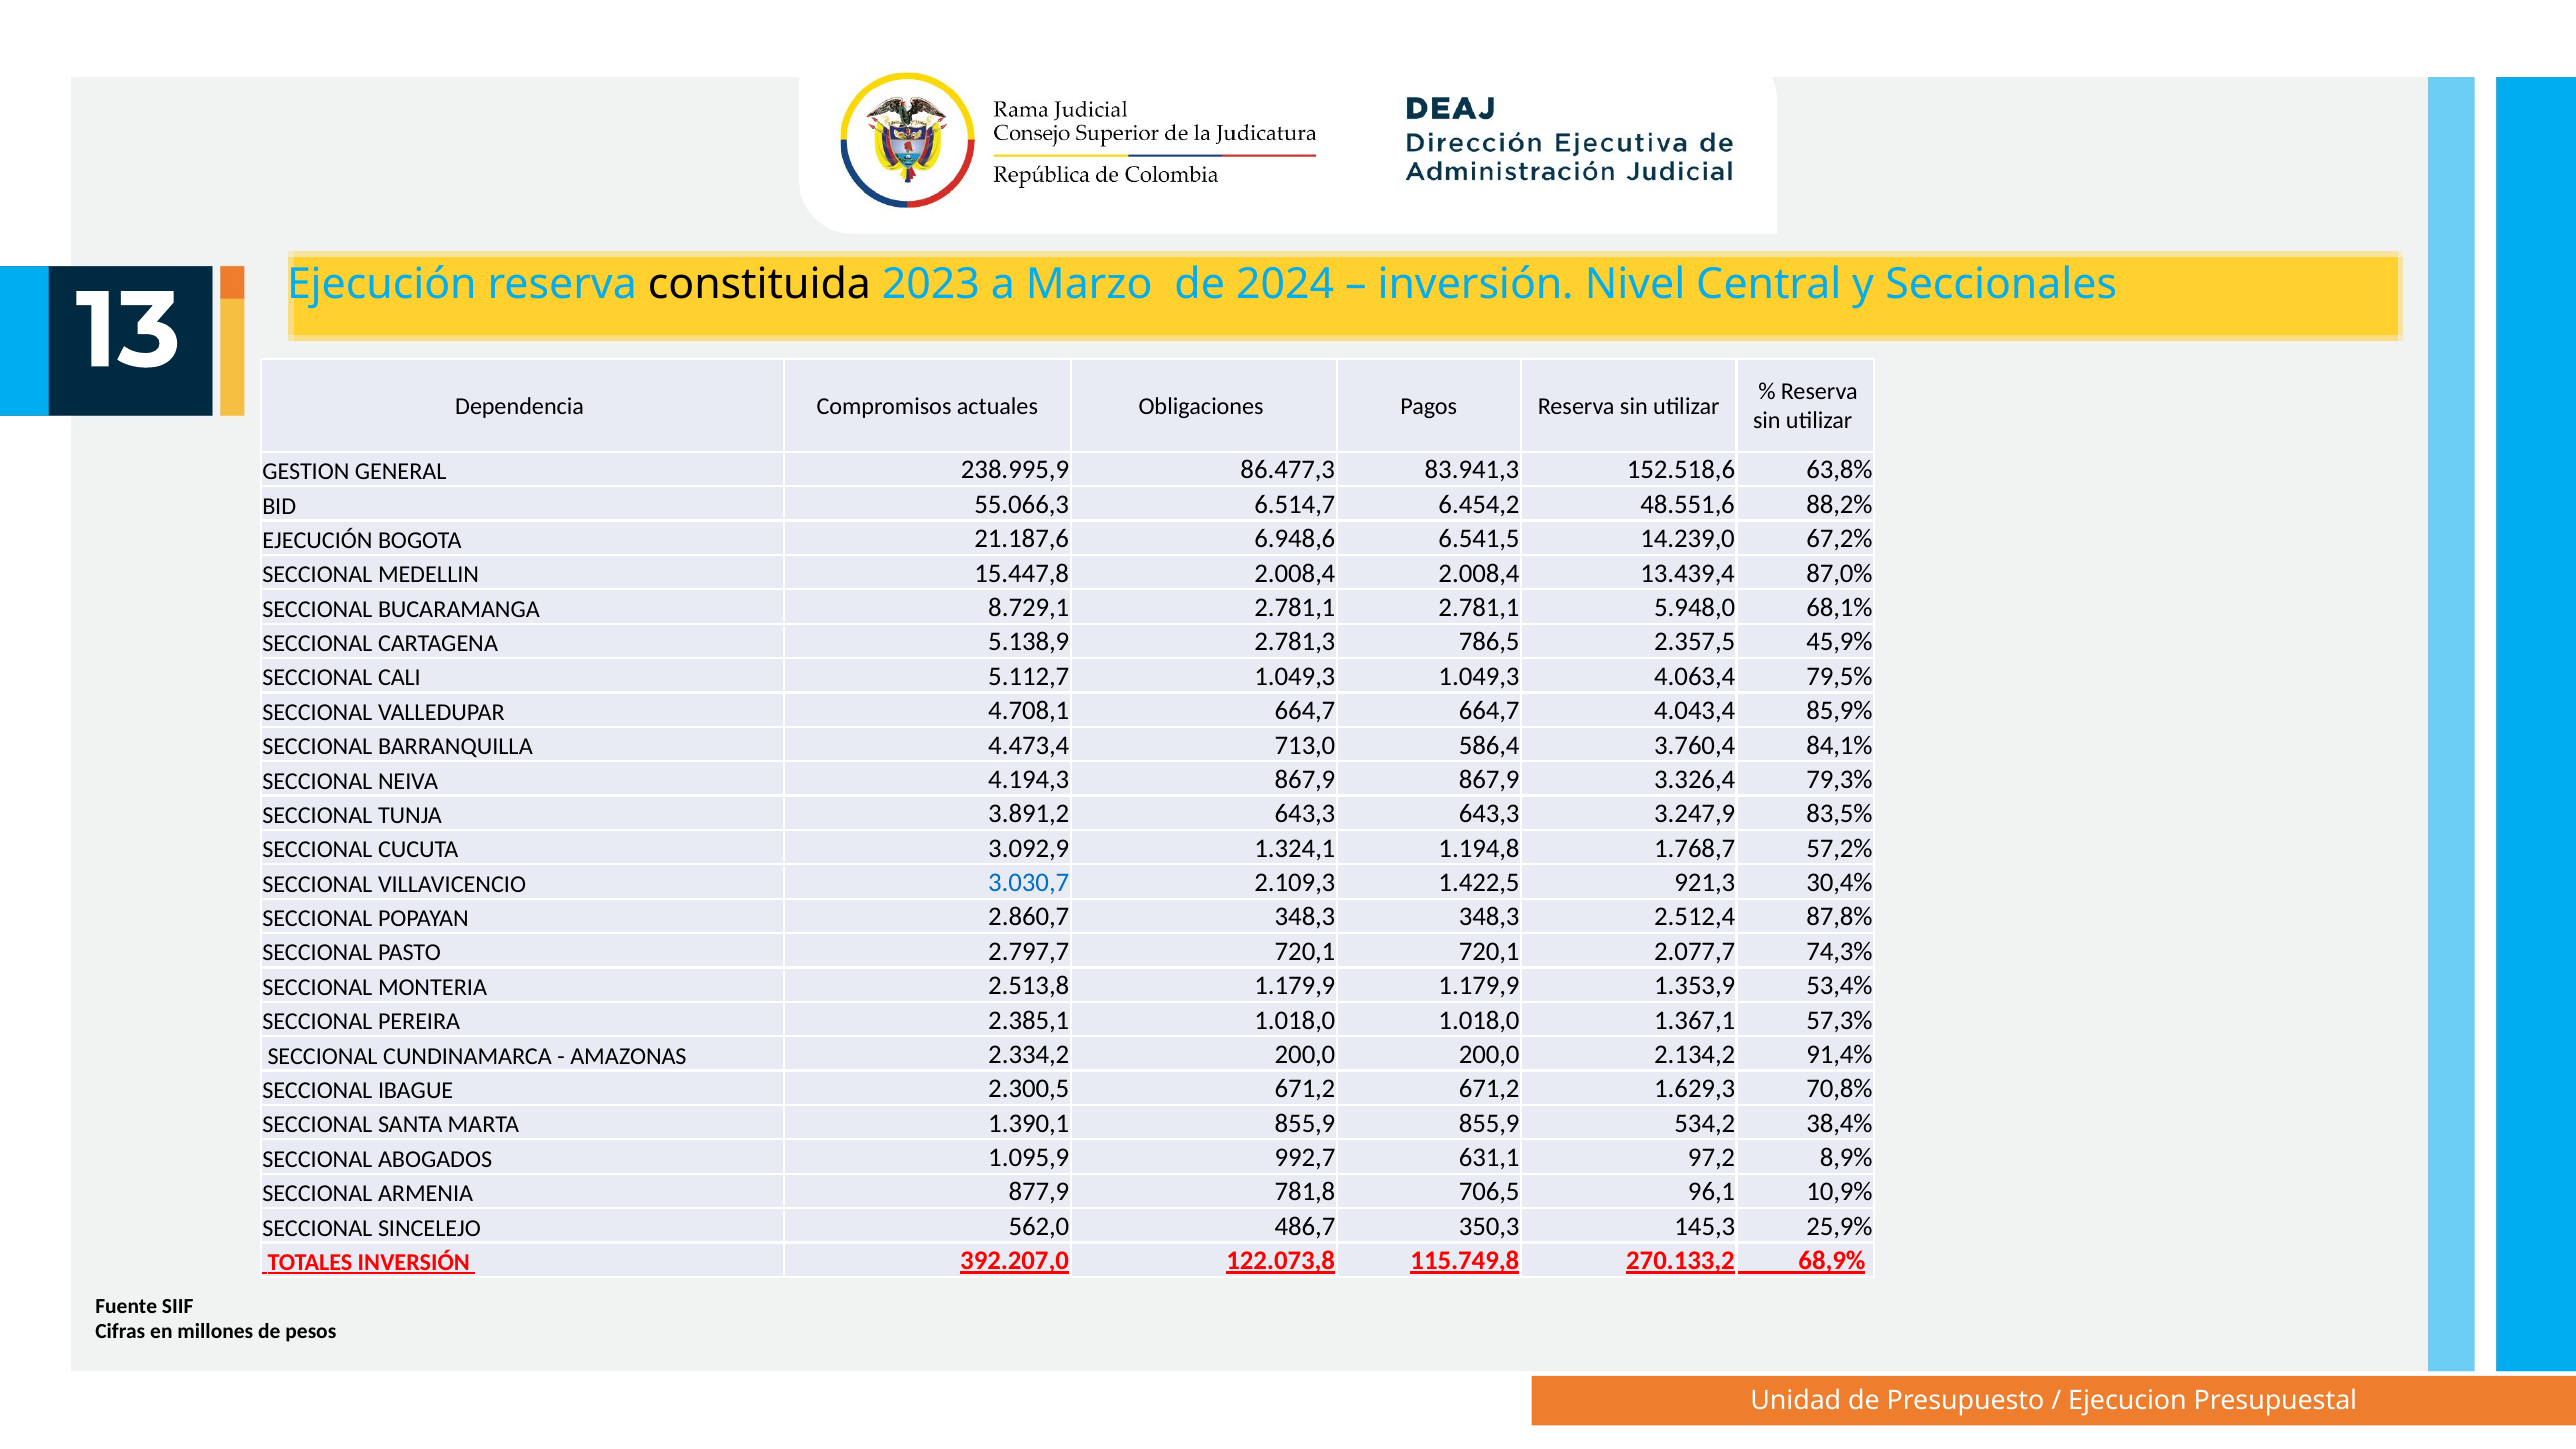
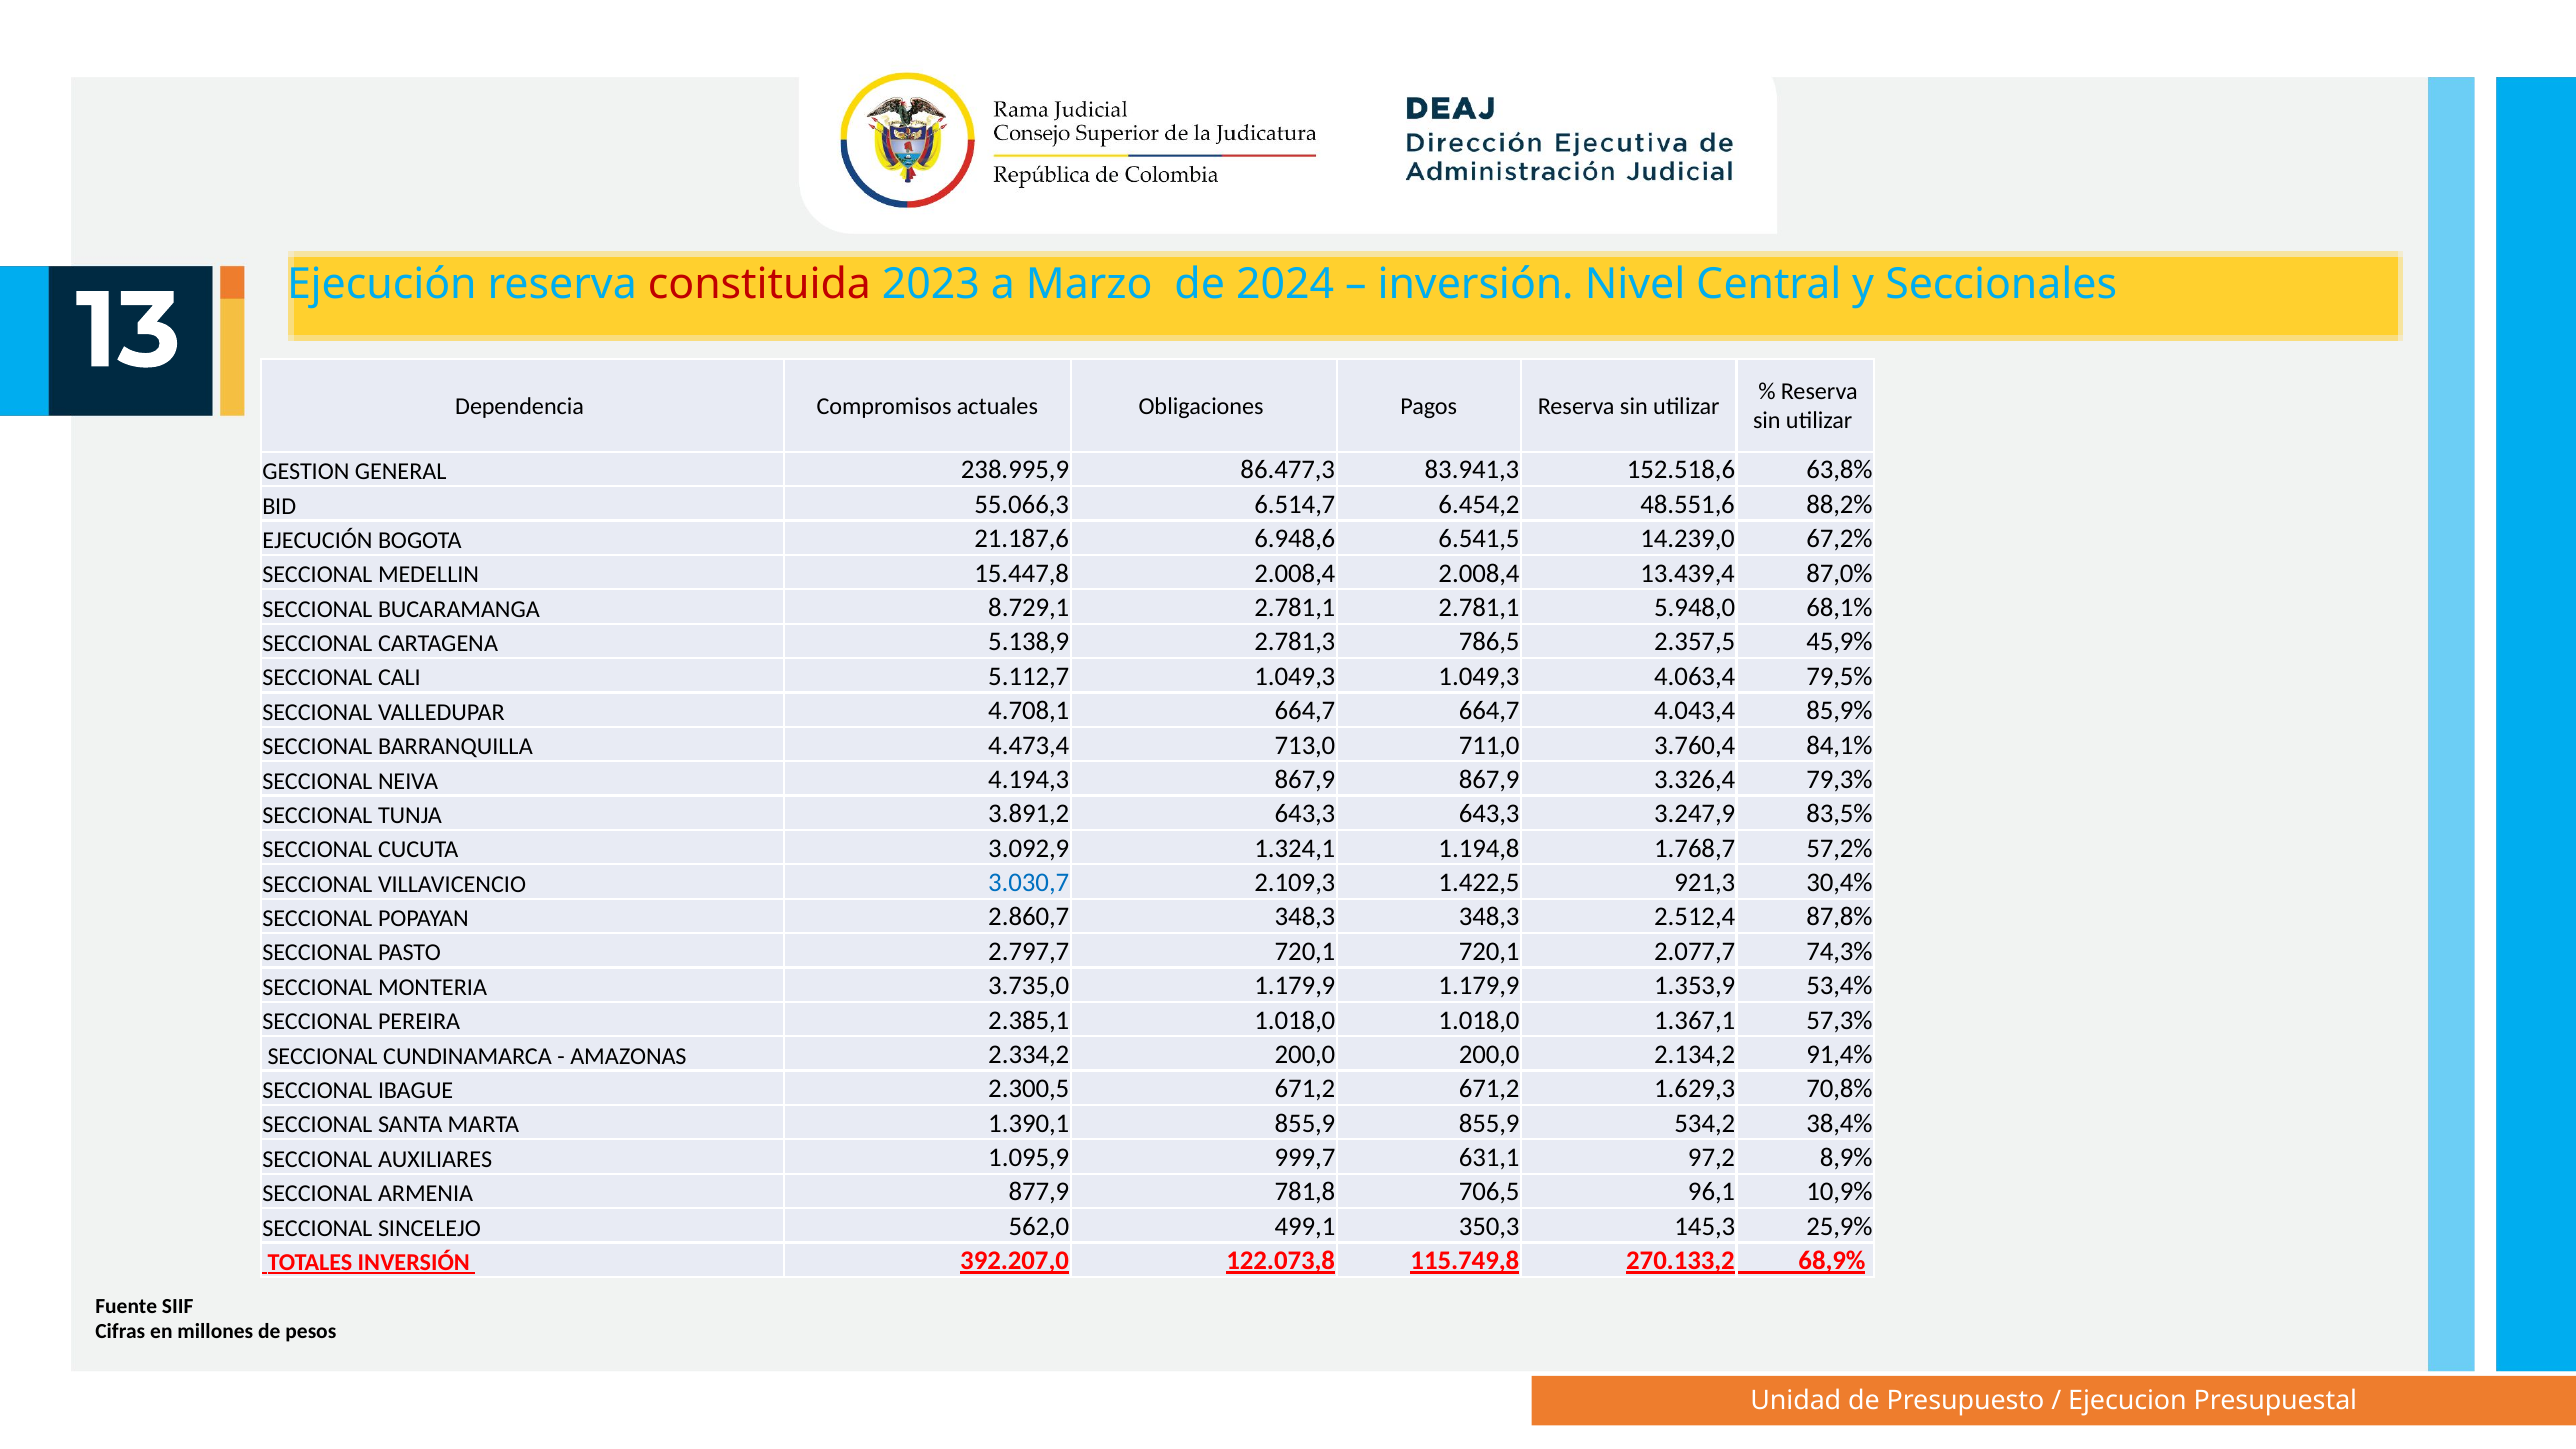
constituida colour: black -> red (759, 284)
586,4: 586,4 -> 711,0 (1489, 745)
2.513,8: 2.513,8 -> 3.735,0 (1029, 986)
ABOGADOS: ABOGADOS -> AUXILIARES (435, 1159)
992,7: 992,7 -> 999,7 (1305, 1158)
486,7: 486,7 -> 499,1 (1305, 1226)
